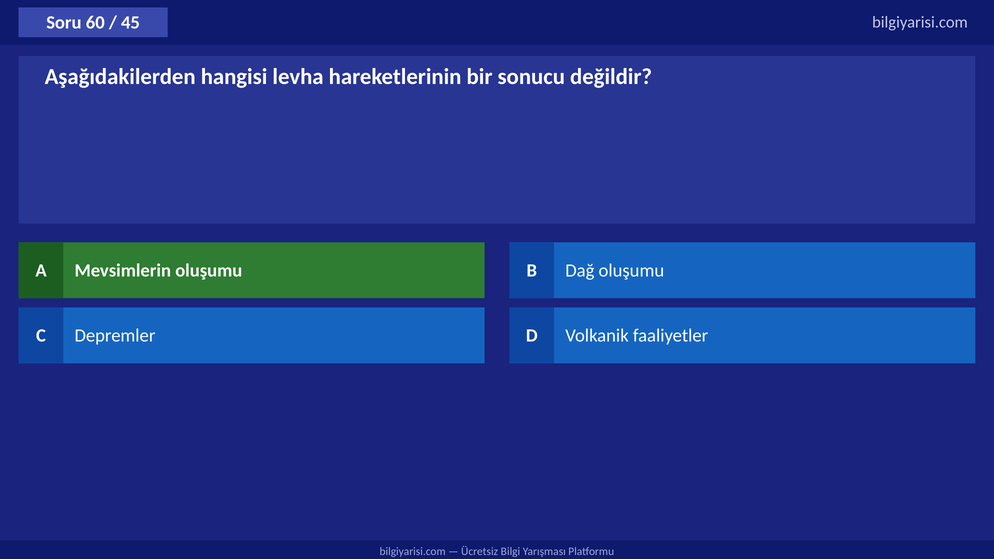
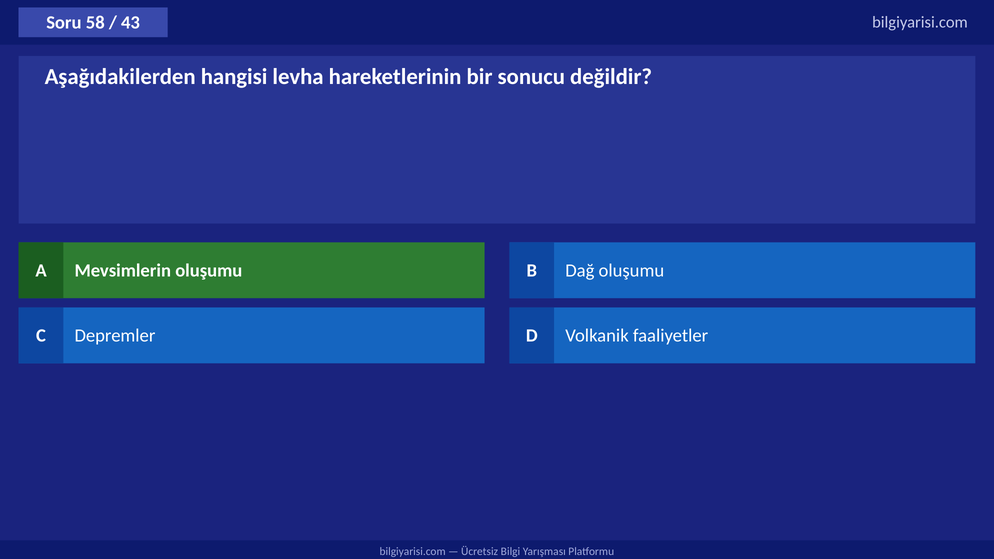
60: 60 -> 58 (95, 23)
45: 45 -> 43 (130, 23)
